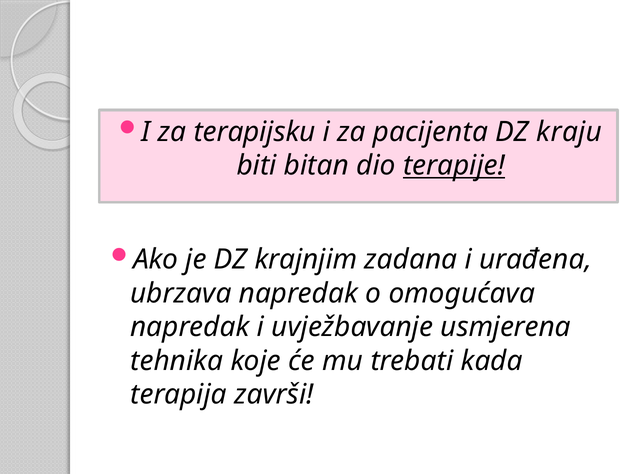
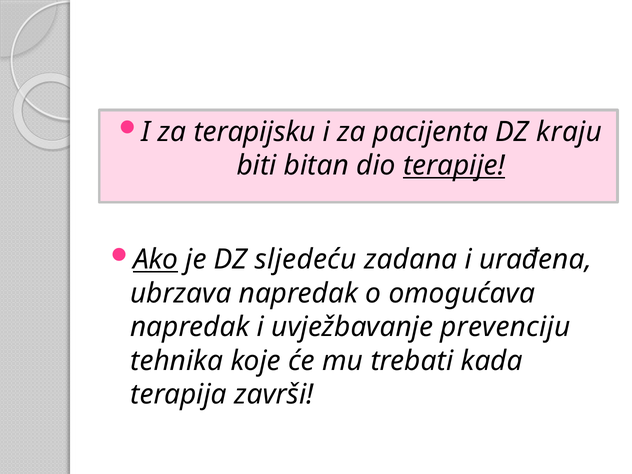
Ako underline: none -> present (156, 260)
krajnjim: krajnjim -> sljedeću (306, 260)
usmjerena: usmjerena -> prevenciju (505, 327)
